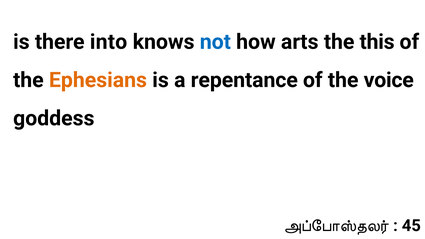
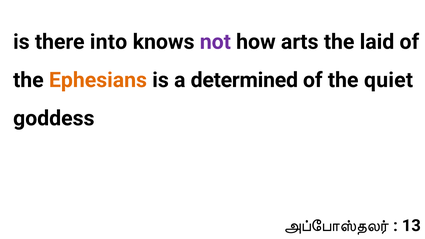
not colour: blue -> purple (215, 42)
this: this -> laid (377, 42)
repentance: repentance -> determined (244, 80)
voice: voice -> quiet (389, 80)
45: 45 -> 13 (411, 226)
